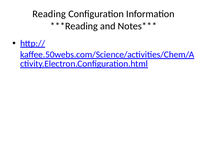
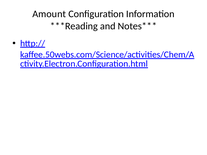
Reading: Reading -> Amount (49, 14)
